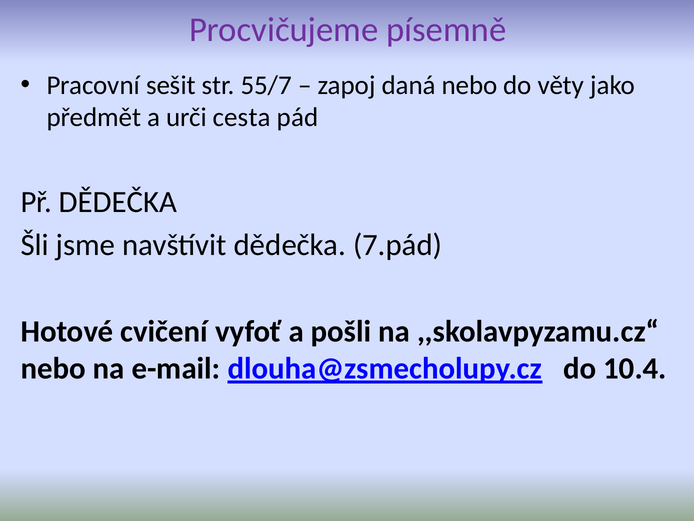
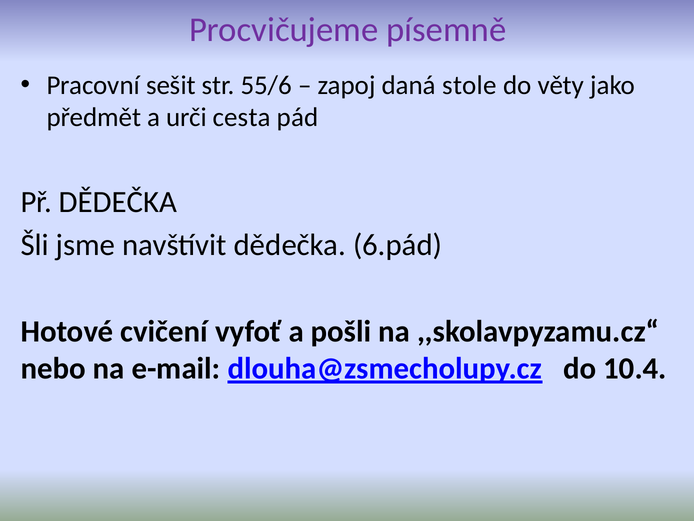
55/7: 55/7 -> 55/6 (266, 85)
daná nebo: nebo -> stole (469, 85)
7.pád: 7.pád -> 6.pád (398, 245)
